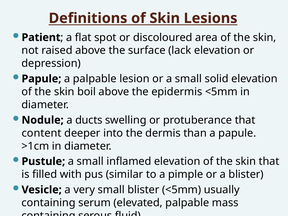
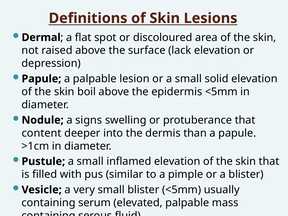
Patient: Patient -> Dermal (41, 37)
ducts: ducts -> signs (89, 120)
